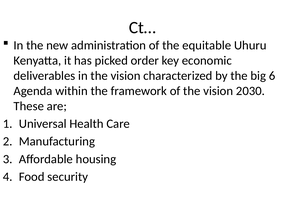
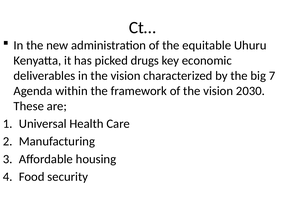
order: order -> drugs (145, 61)
6: 6 -> 7 (272, 76)
